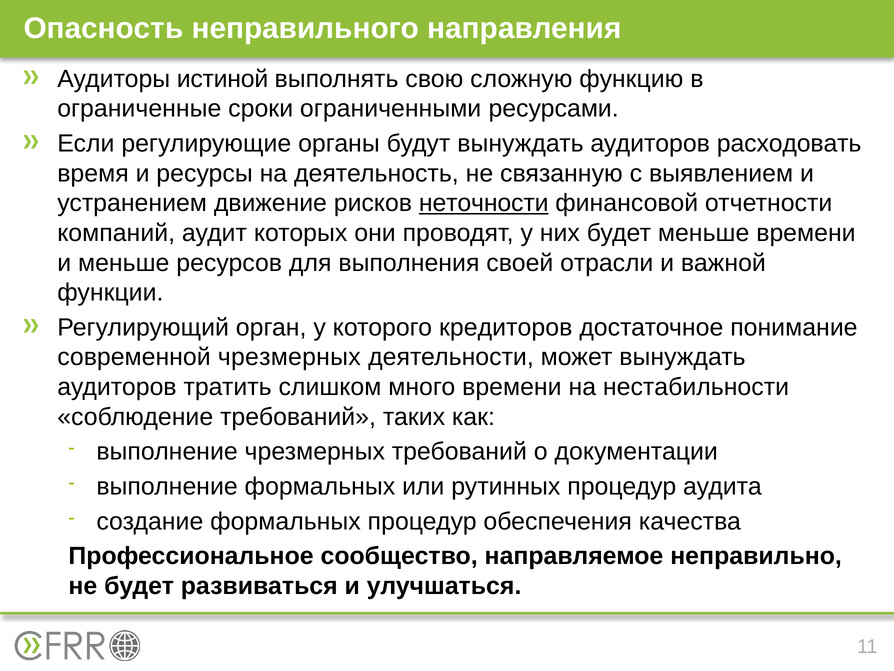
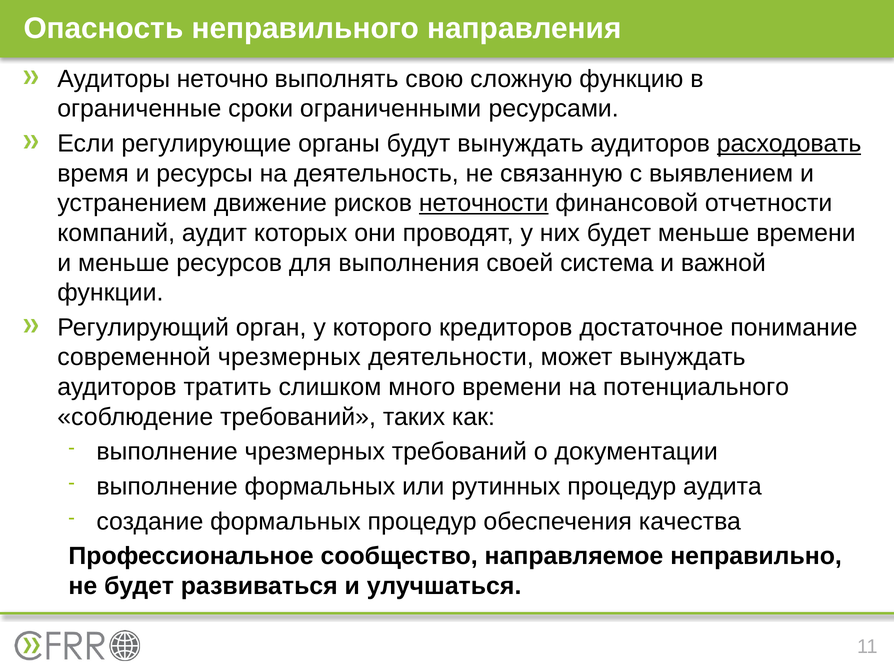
истиной: истиной -> неточно (223, 79)
расходовать underline: none -> present (789, 143)
отрасли: отрасли -> система (607, 263)
нестабильности: нестабильности -> потенциального (696, 387)
